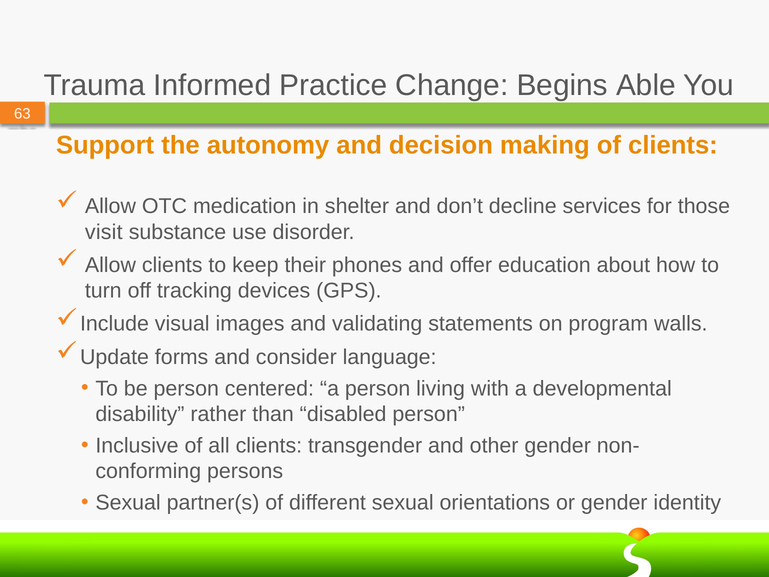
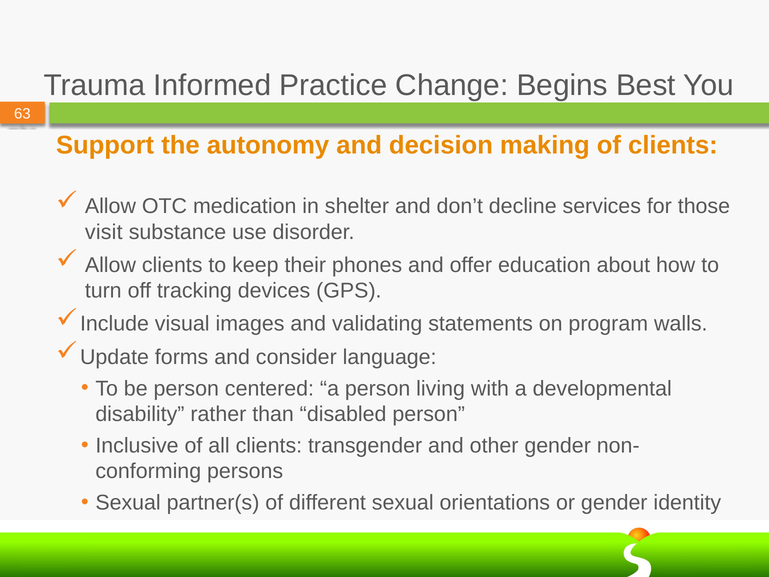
Able: Able -> Best (646, 85)
